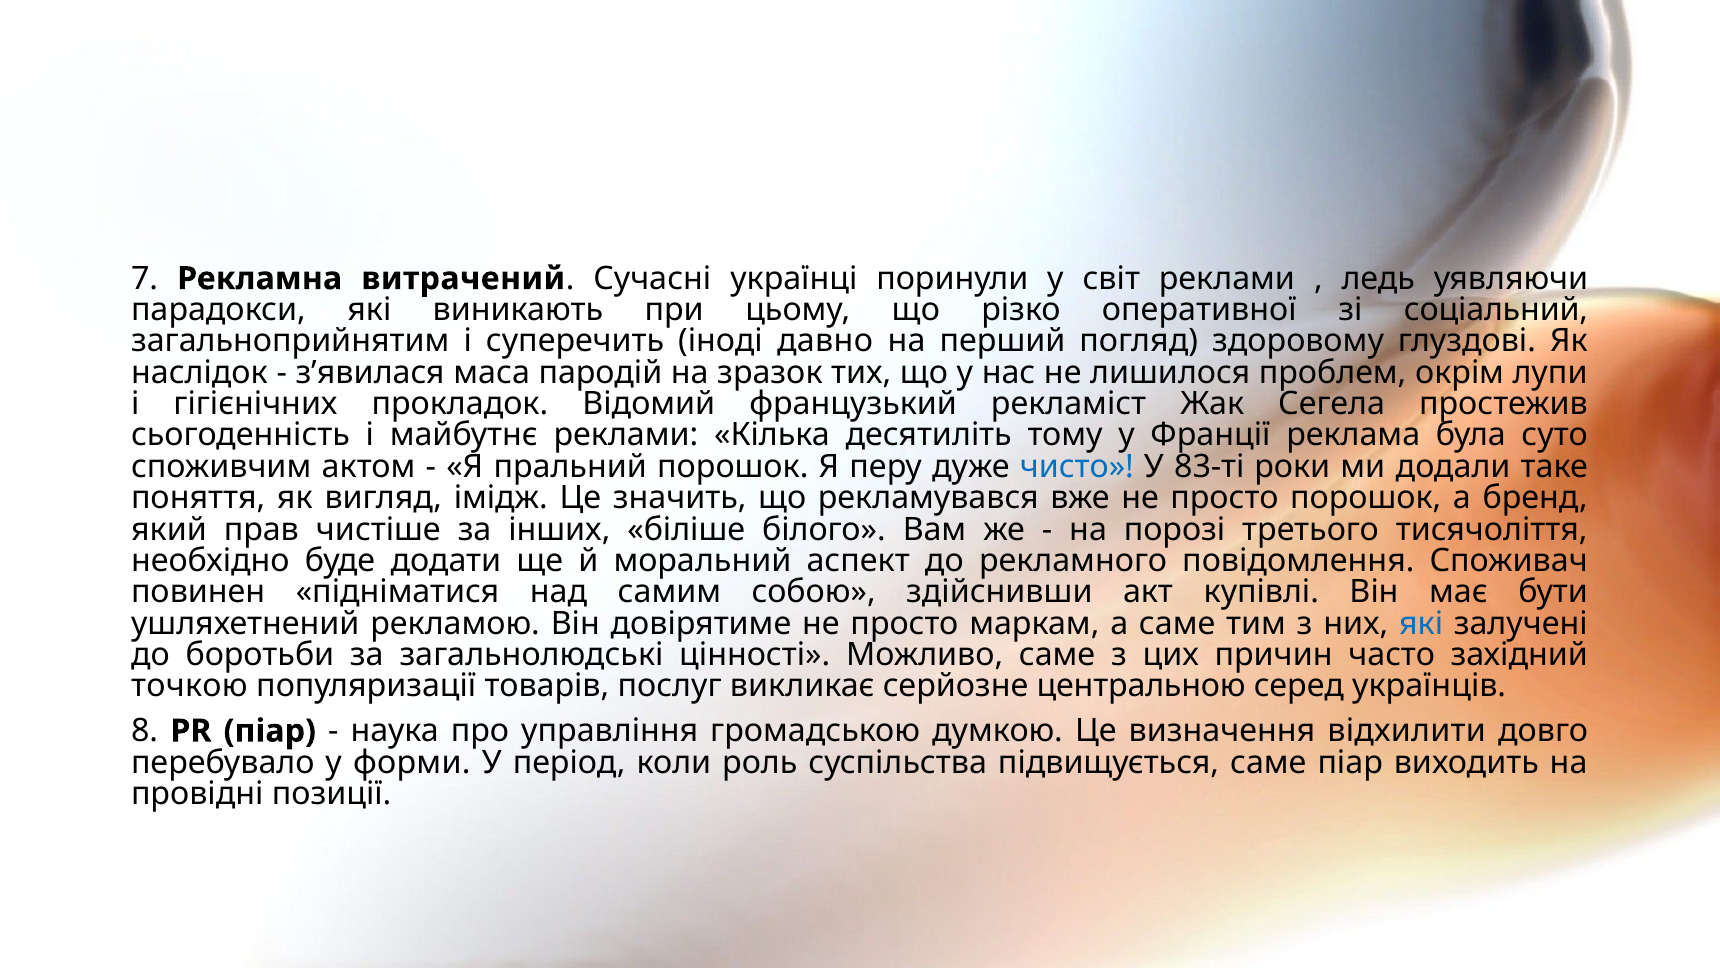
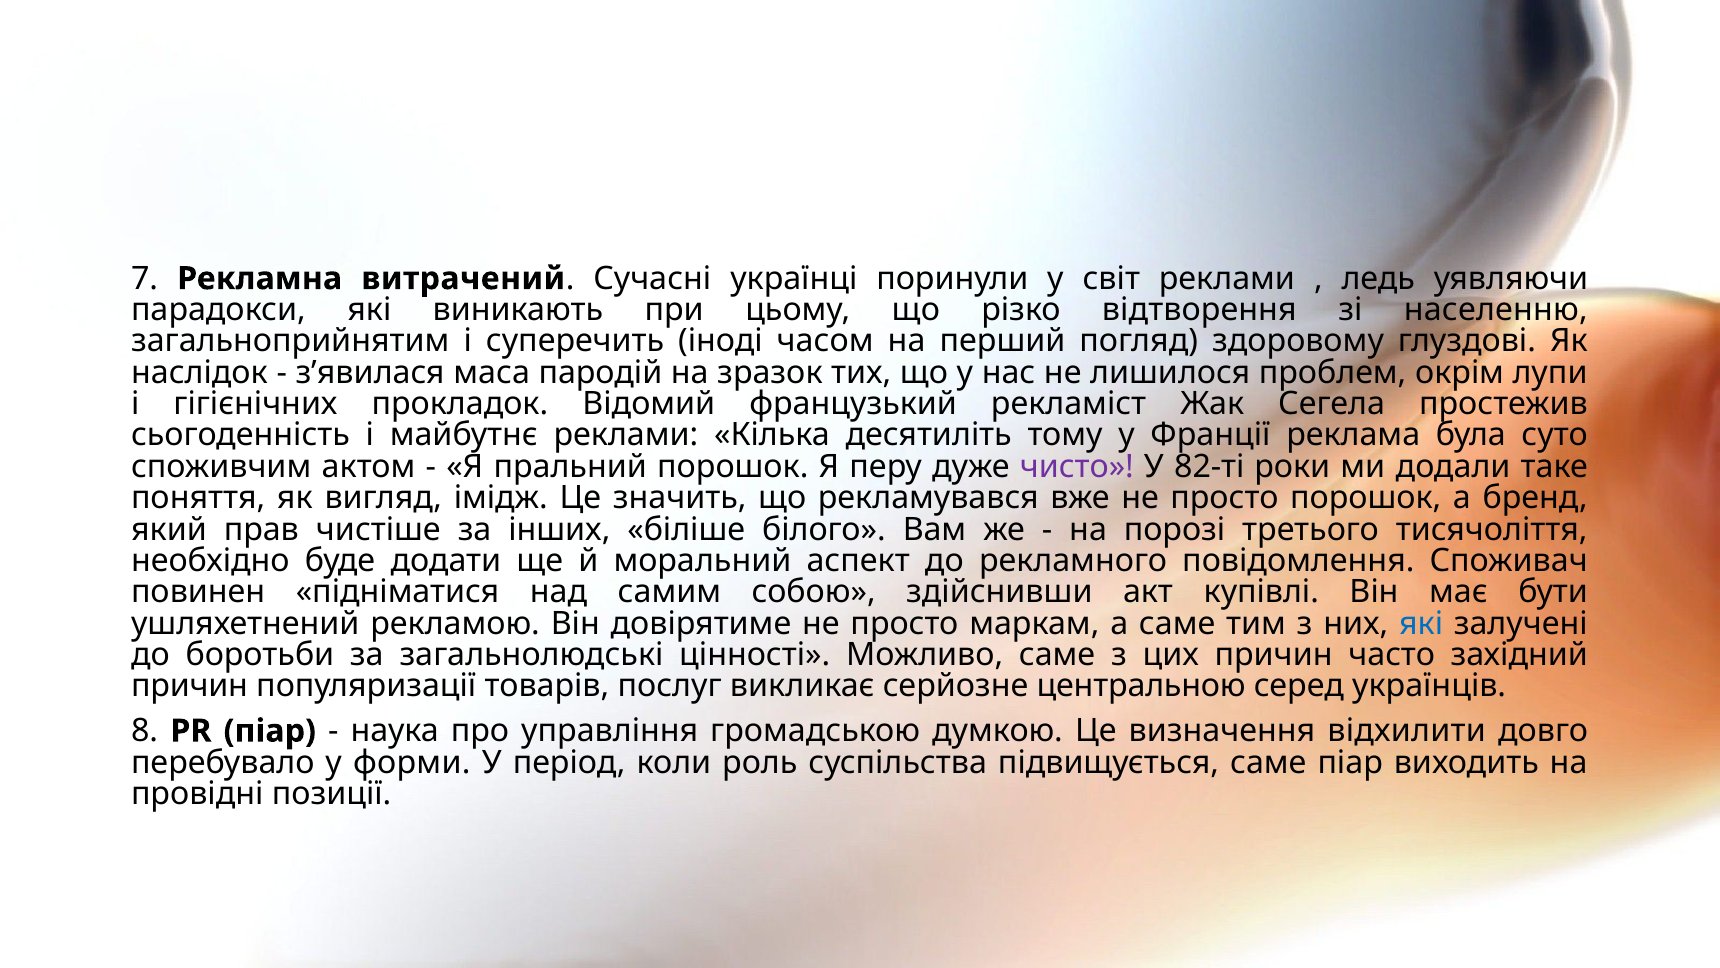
оперативної: оперативної -> відтворення (1199, 310)
соціальний: соціальний -> населенню (1496, 310)
давно: давно -> часом (825, 341)
чисто colour: blue -> purple (1077, 466)
83-ті: 83-ті -> 82-ті (1209, 466)
точкою: точкою -> причин (190, 686)
